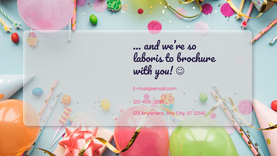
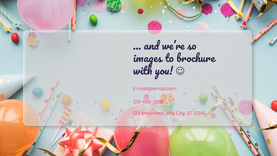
laboris: laboris -> images (148, 59)
